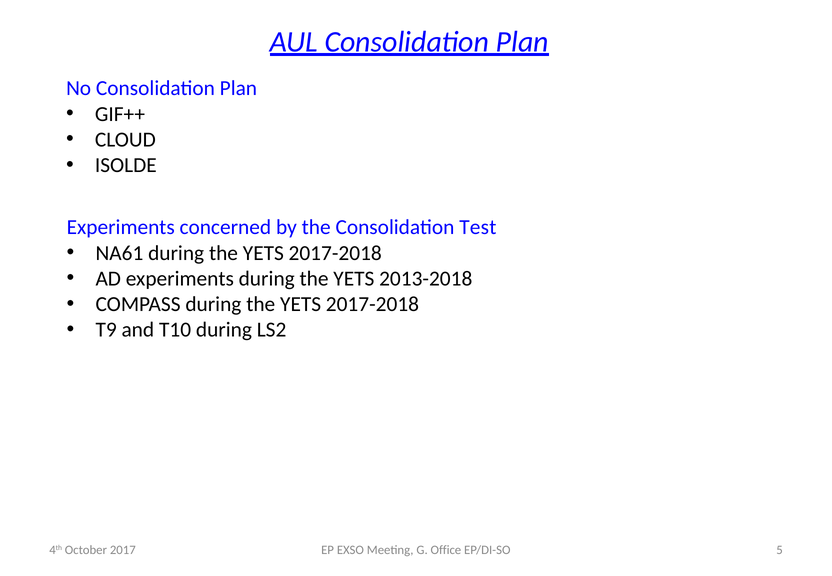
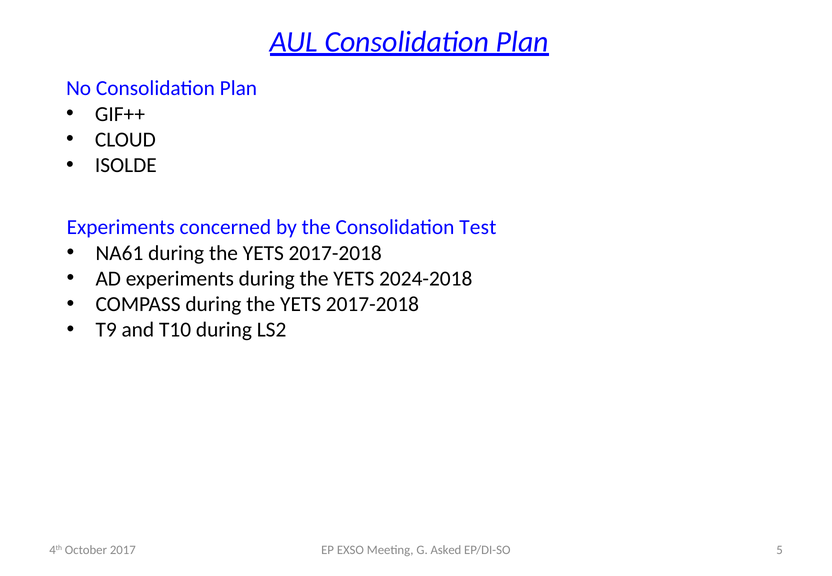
2013-2018: 2013-2018 -> 2024-2018 (426, 279)
Office: Office -> Asked (446, 550)
